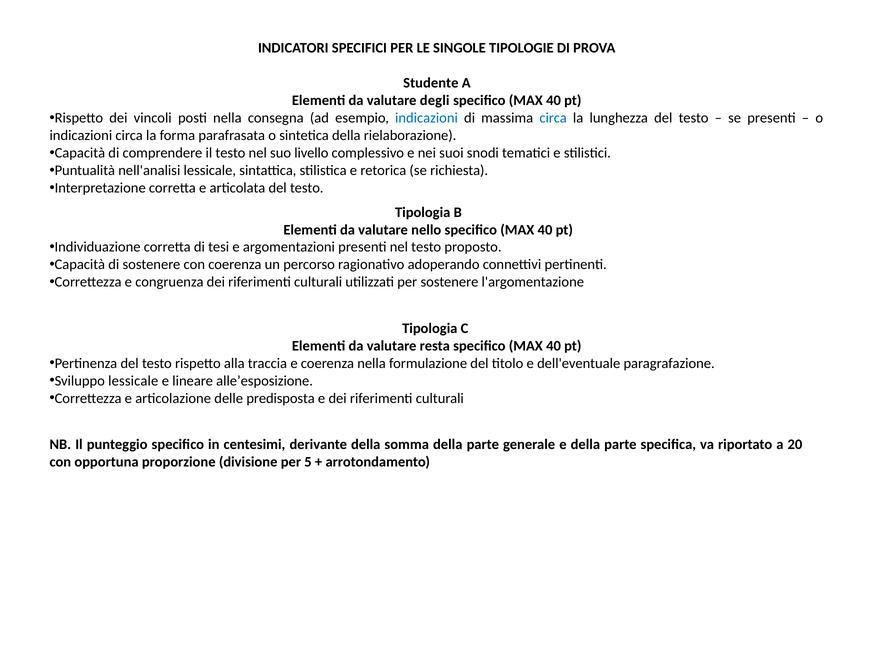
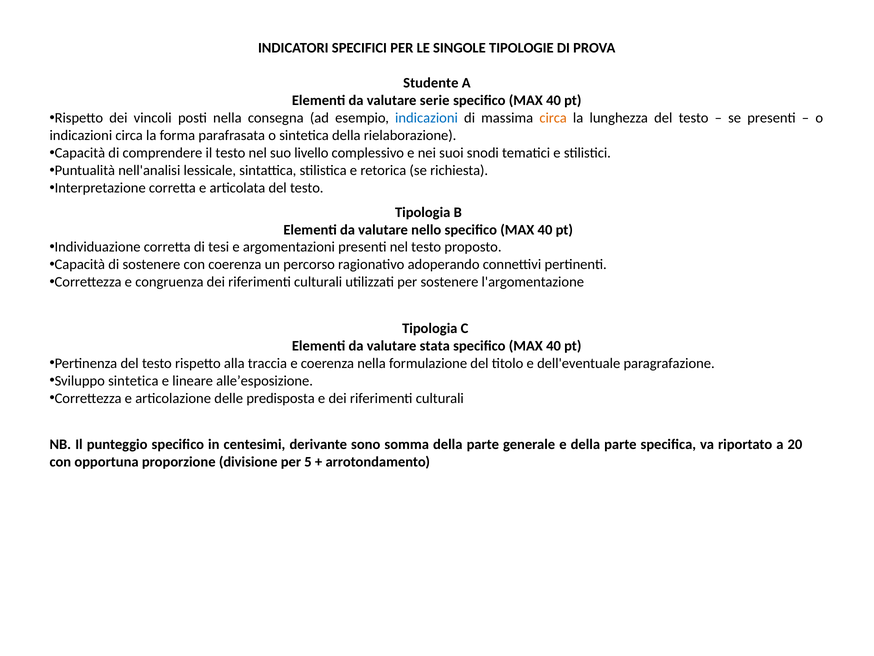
degli: degli -> serie (435, 101)
circa colour: blue -> orange (553, 118)
resta: resta -> stata (435, 346)
Sviluppo lessicale: lessicale -> sintetica (133, 381)
derivante della: della -> sono (366, 444)
